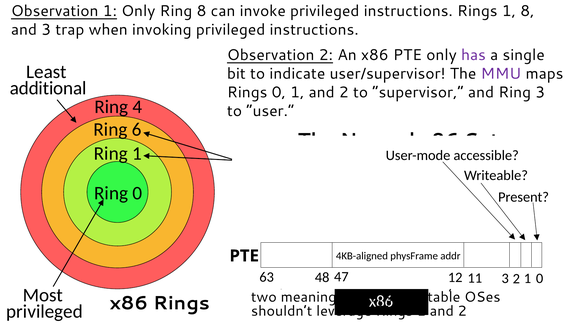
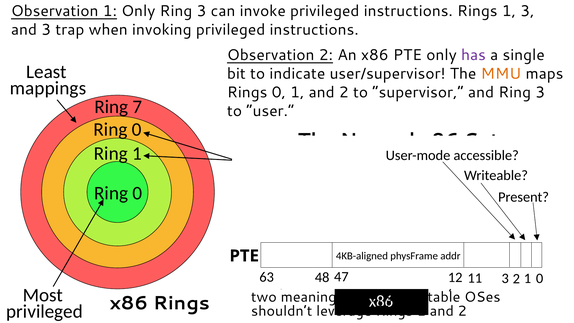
Only Ring 8: 8 -> 3 (202, 11)
1 8: 8 -> 3 (527, 11)
MMU colour: purple -> orange (501, 74)
additional: additional -> mappings (48, 88)
4: 4 -> 7 (137, 107)
6: 6 -> 0 (137, 129)
